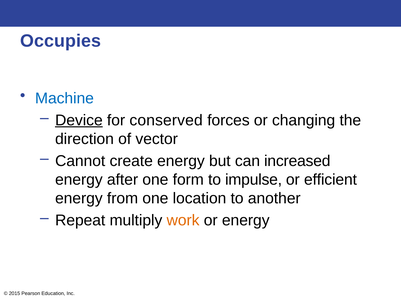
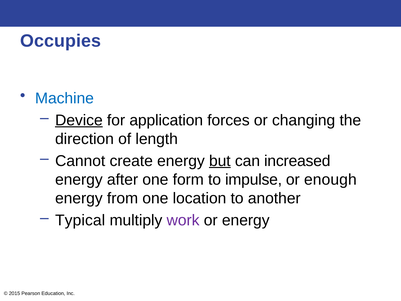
conserved: conserved -> application (166, 120)
vector: vector -> length (157, 139)
but underline: none -> present (220, 161)
efficient: efficient -> enough (330, 179)
Repeat: Repeat -> Typical (80, 220)
work colour: orange -> purple (183, 220)
